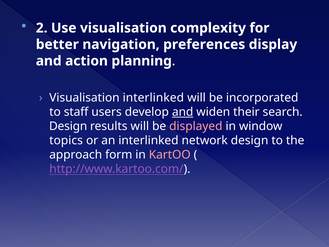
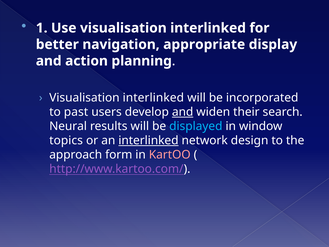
2: 2 -> 1 (42, 28)
Use visualisation complexity: complexity -> interlinked (208, 28)
preferences: preferences -> appropriate (204, 44)
staff: staff -> past (76, 112)
Design: Design -> Neural (68, 126)
displayed colour: pink -> light blue (196, 126)
interlinked underline: none -> present (148, 140)
